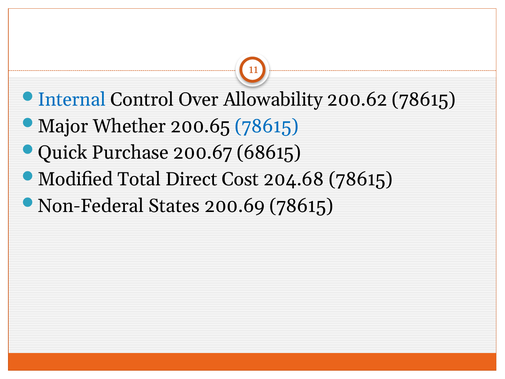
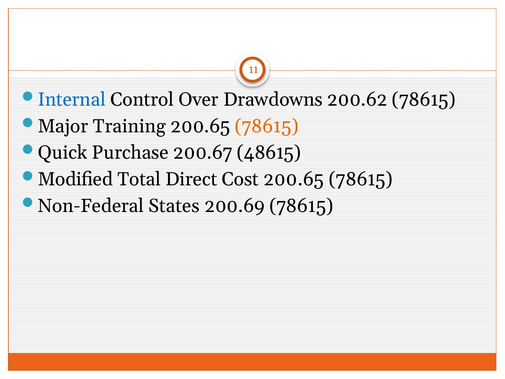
Allowability: Allowability -> Drawdowns (273, 100)
Whether: Whether -> Training (129, 126)
78615 colour: blue -> orange (267, 126)
68615: 68615 -> 48615 (269, 153)
Cost 204.68: 204.68 -> 200.65 (294, 179)
